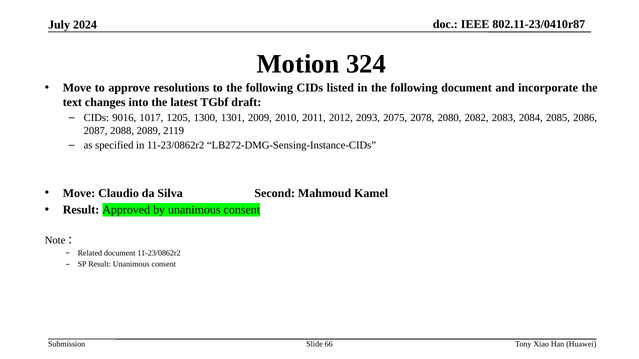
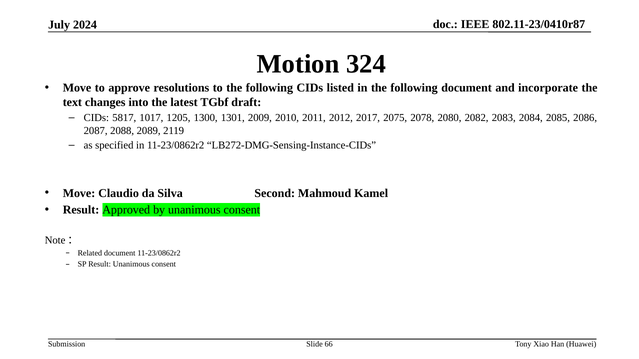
9016: 9016 -> 5817 (124, 118)
2093: 2093 -> 2017 (368, 118)
